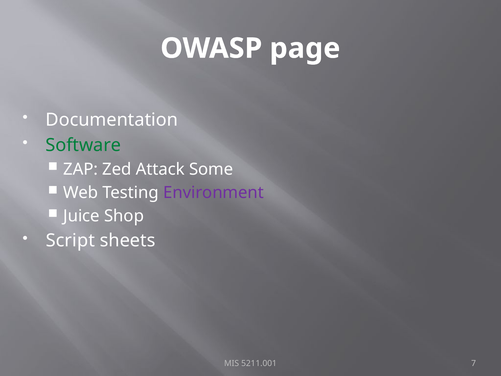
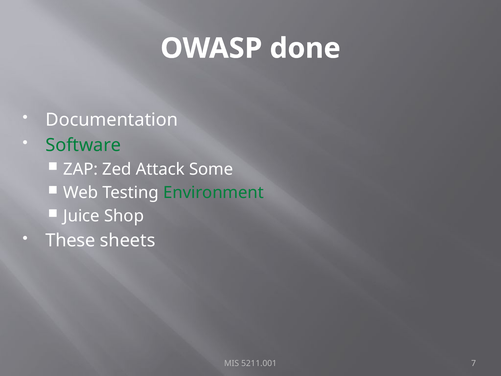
page: page -> done (305, 48)
Environment colour: purple -> green (214, 193)
Script: Script -> These (70, 241)
